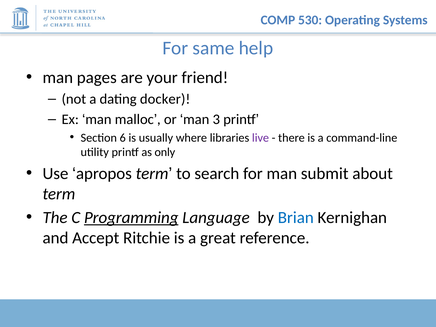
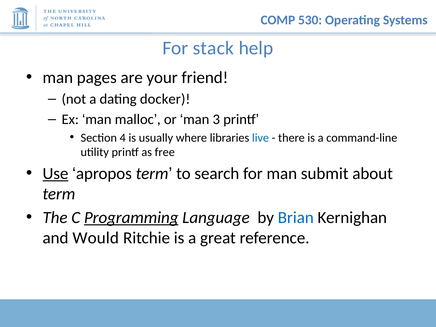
same: same -> stack (213, 48)
6: 6 -> 4 (123, 138)
live colour: purple -> blue (260, 138)
only: only -> free (165, 152)
Use underline: none -> present (55, 173)
Accept: Accept -> Would (96, 238)
